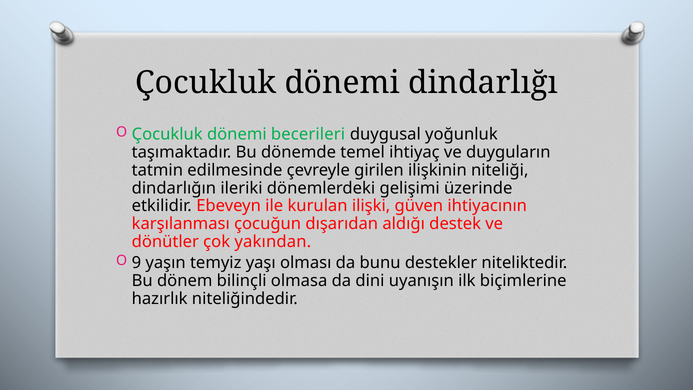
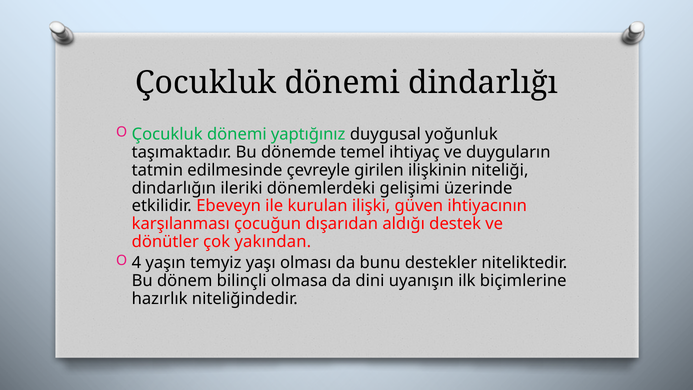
becerileri: becerileri -> yaptığınız (308, 134)
9: 9 -> 4 (136, 263)
